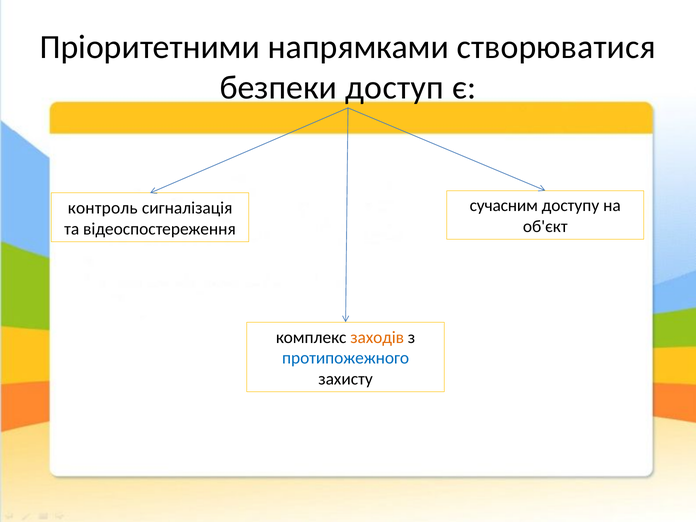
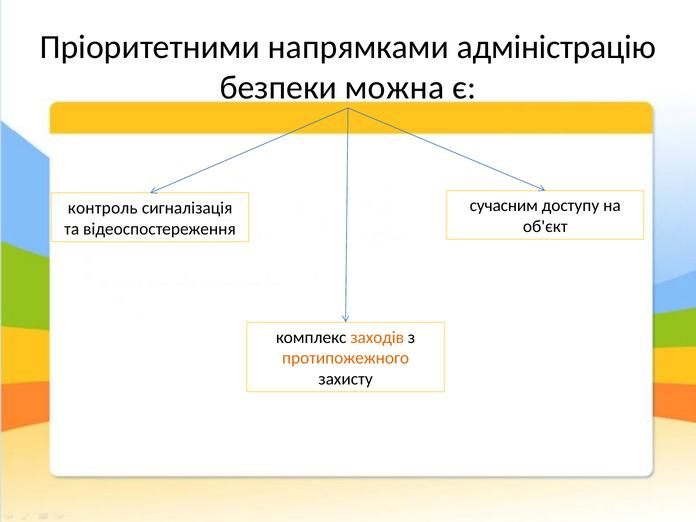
створюватися: створюватися -> адміністрацію (556, 47)
доступ: доступ -> можна (395, 88)
протипожежного colour: blue -> orange (346, 358)
